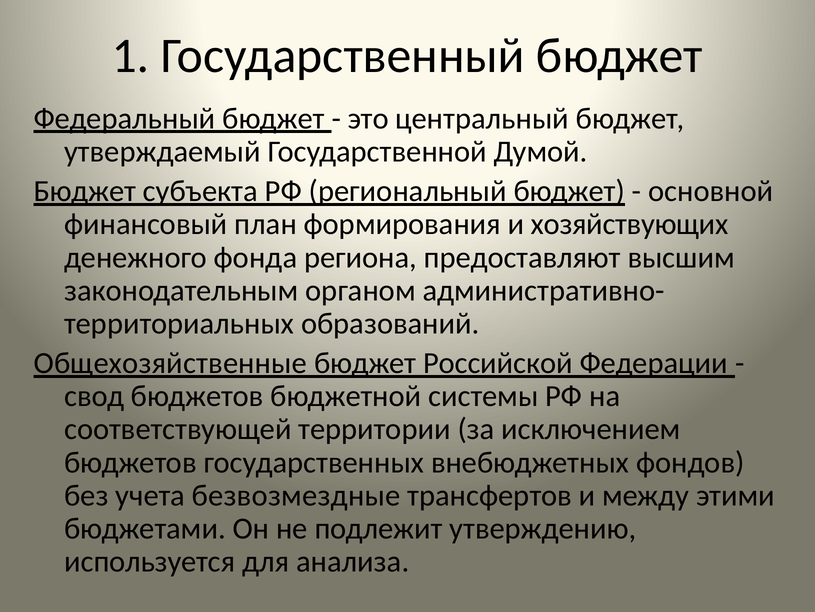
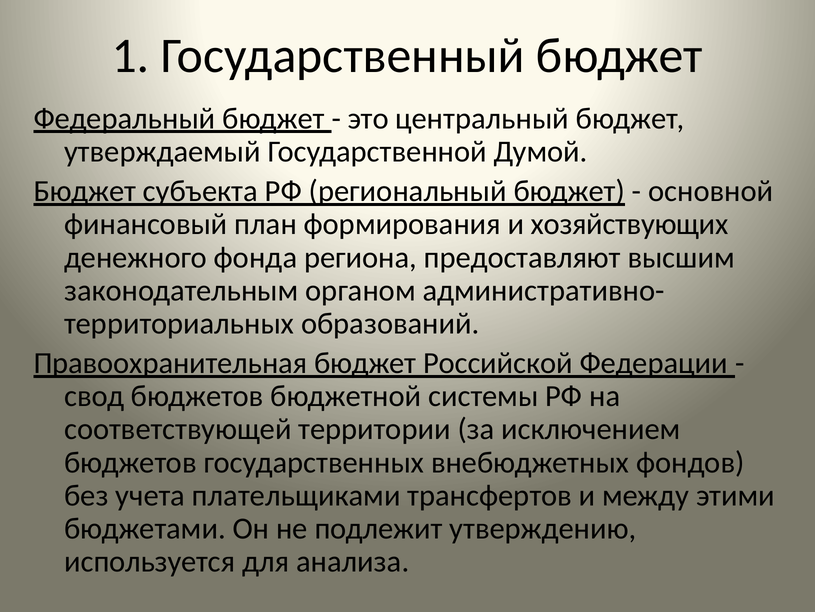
Общехозяйственные: Общехозяйственные -> Правоохранительная (171, 363)
безвозмездные: безвозмездные -> плательщиками (296, 495)
